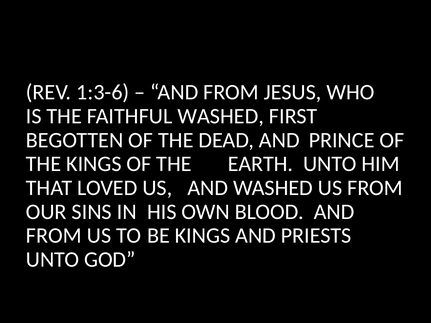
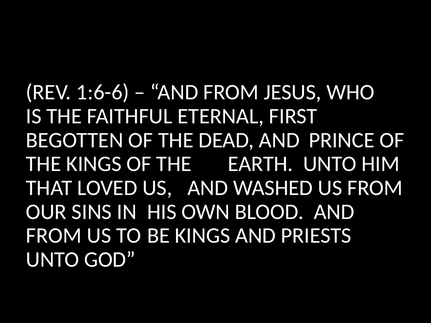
1:3-6: 1:3-6 -> 1:6-6 (103, 92)
FAITHFUL WASHED: WASHED -> ETERNAL (221, 116)
